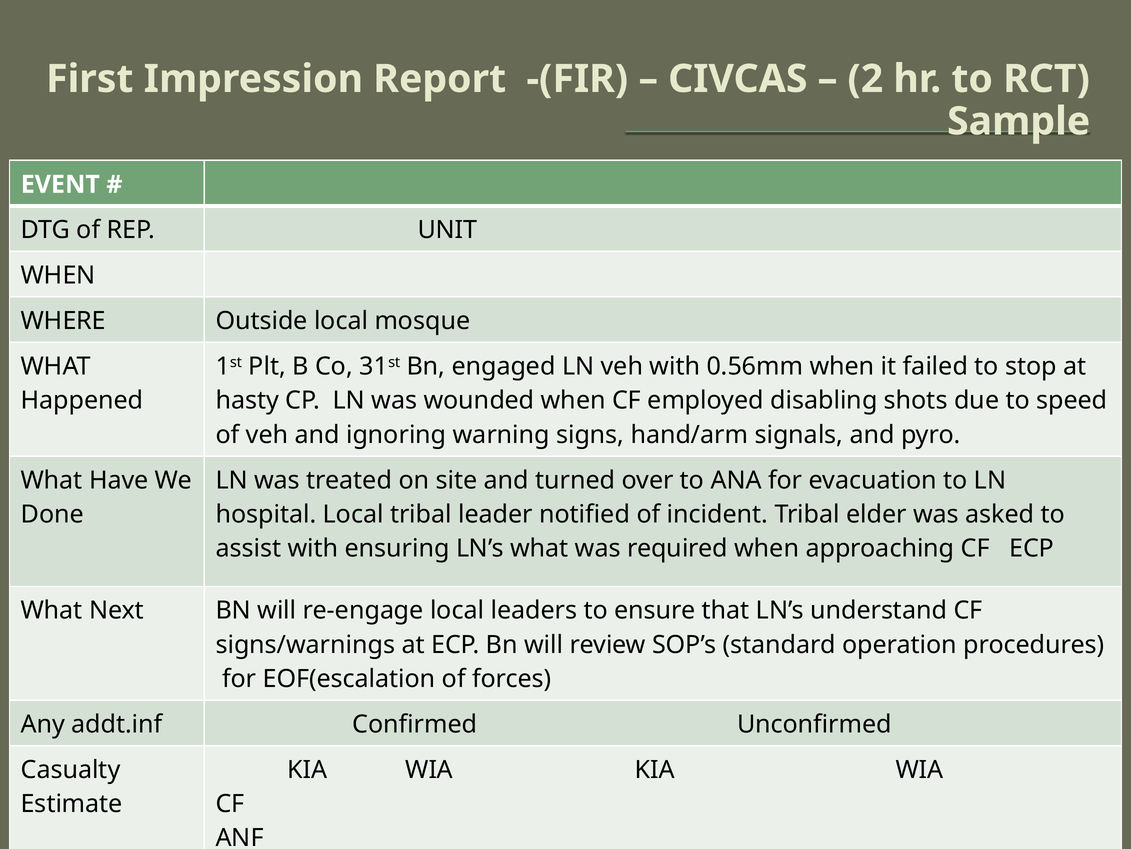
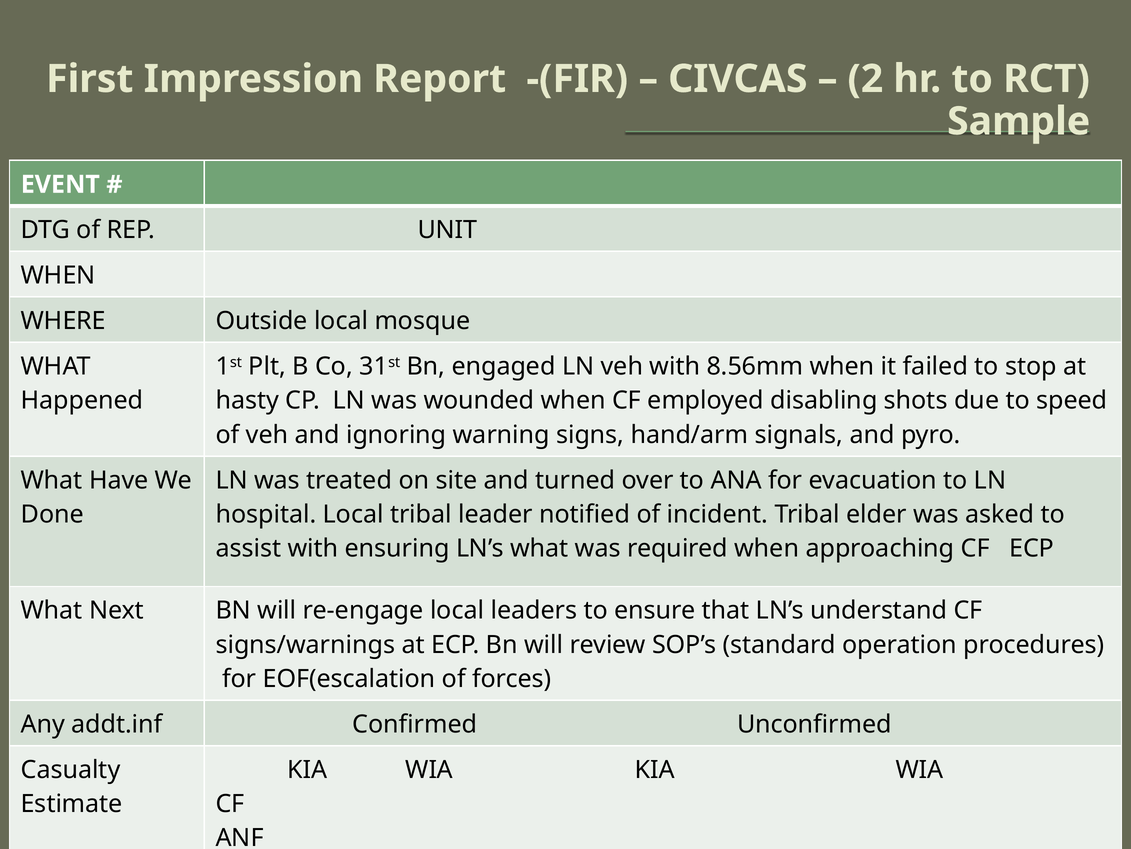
0.56mm: 0.56mm -> 8.56mm (755, 366)
